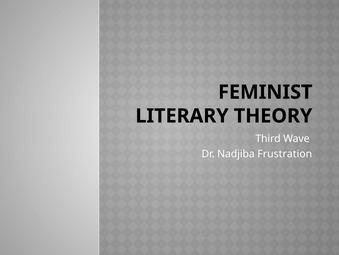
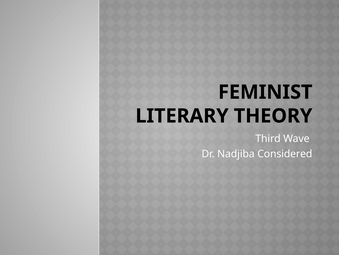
Frustration: Frustration -> Considered (285, 153)
